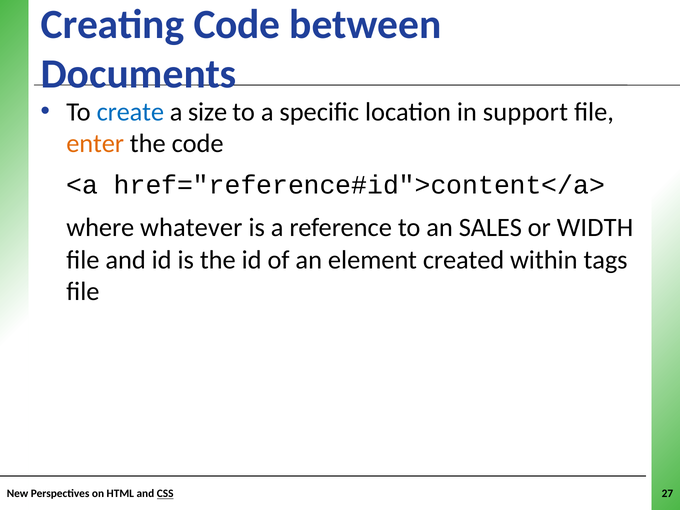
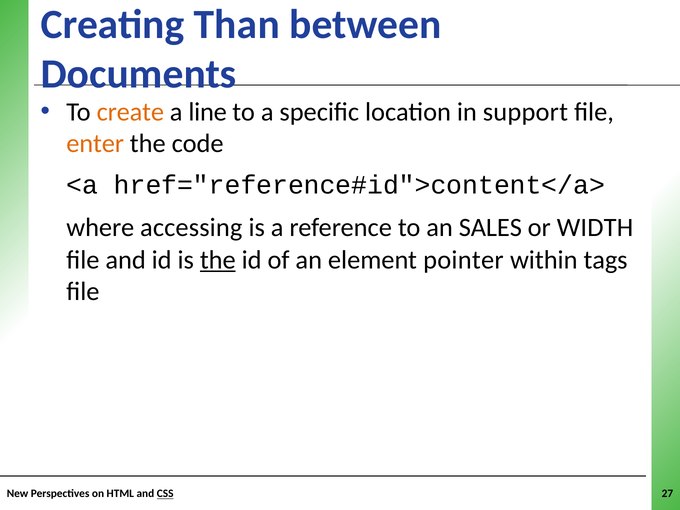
Creating Code: Code -> Than (237, 24)
create colour: blue -> orange (130, 112)
size: size -> line (208, 112)
whatever: whatever -> accessing (191, 227)
the underline: none -> present (218, 260)
created: created -> pointer (463, 260)
